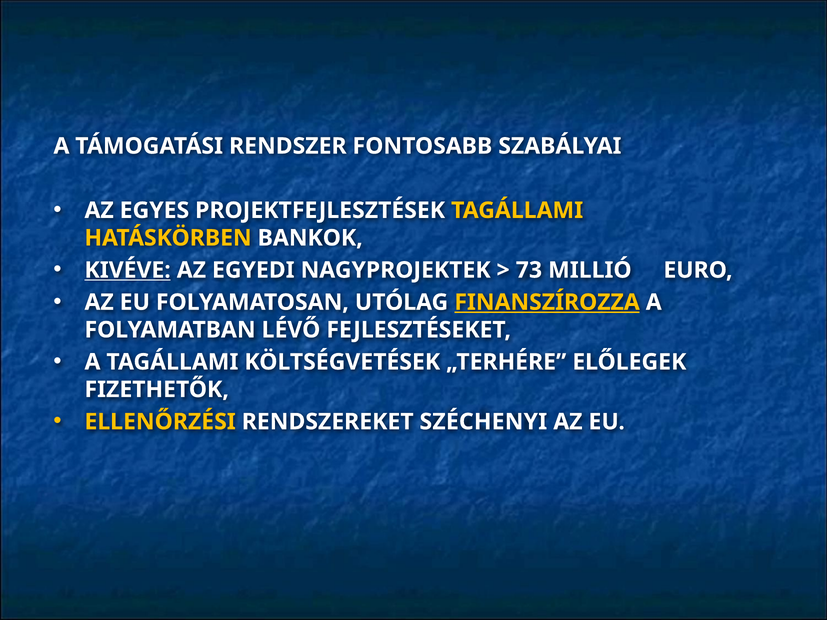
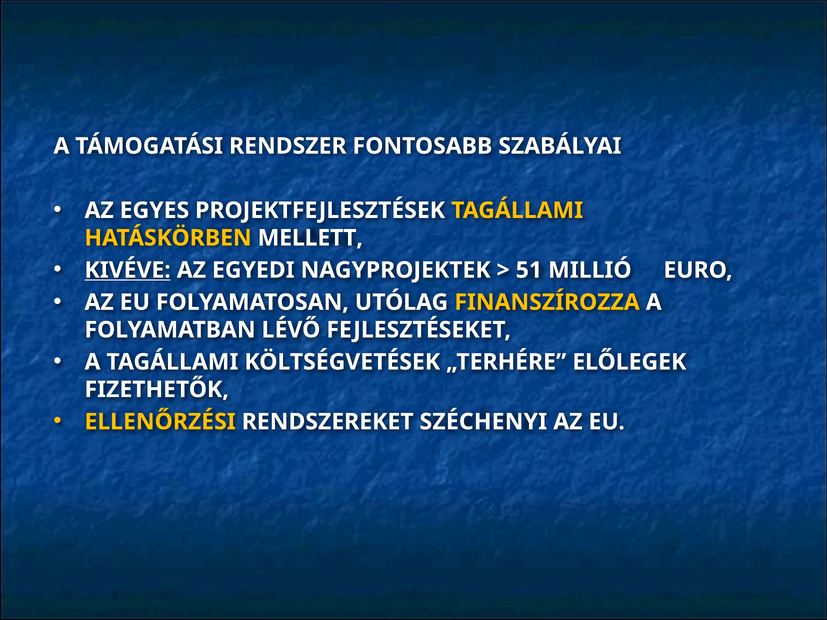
BANKOK: BANKOK -> MELLETT (310, 238)
73: 73 -> 51 (529, 270)
FINANSZÍROZZA underline: present -> none (547, 302)
